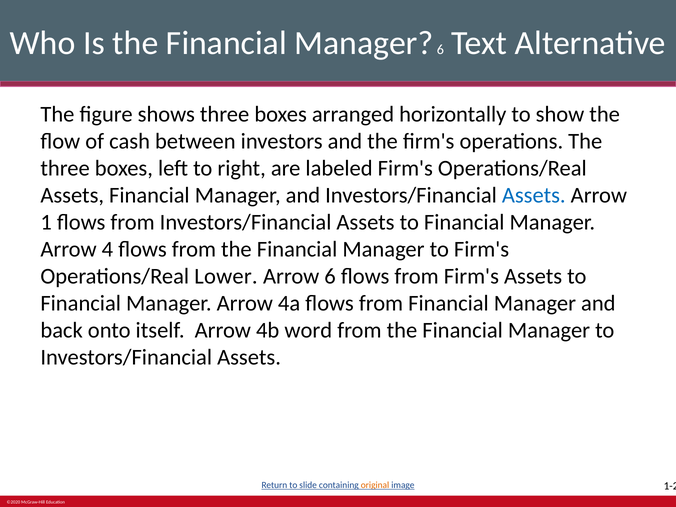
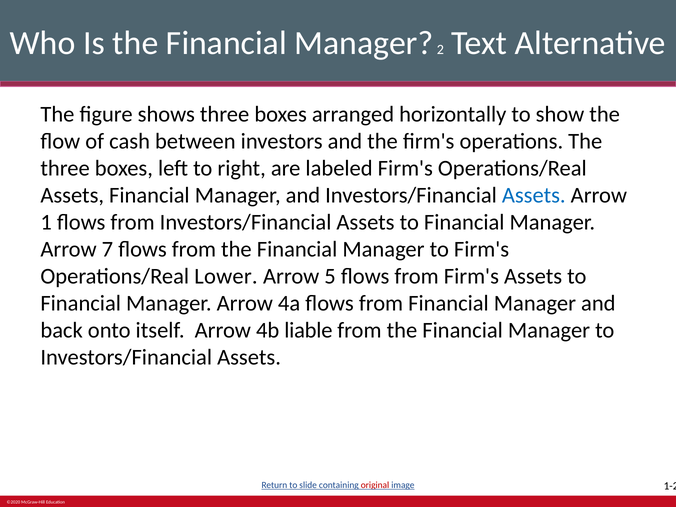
Manager 6: 6 -> 2 (440, 49)
4: 4 -> 7 (107, 249)
Arrow 6: 6 -> 5 (330, 276)
word: word -> liable (308, 331)
original colour: orange -> red (375, 485)
